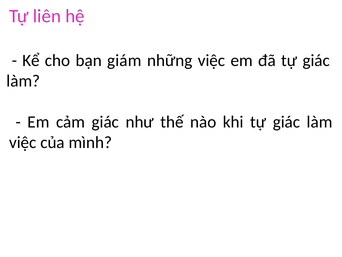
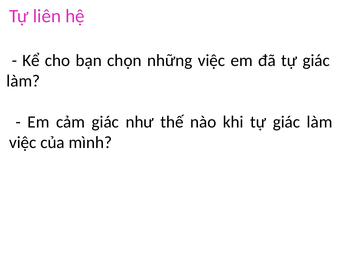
giám: giám -> chọn (124, 60)
